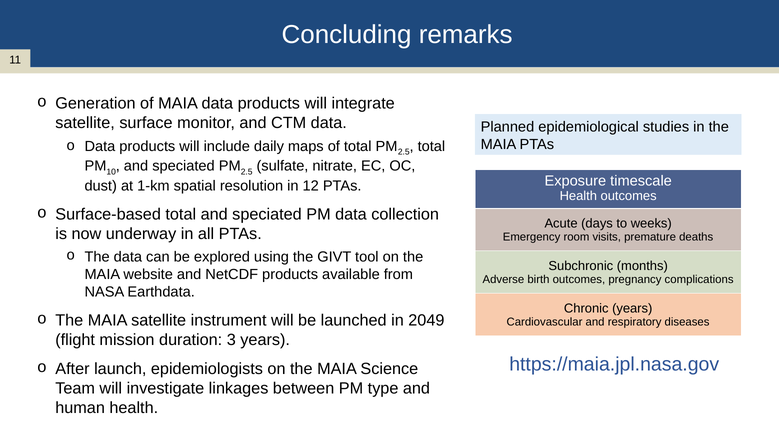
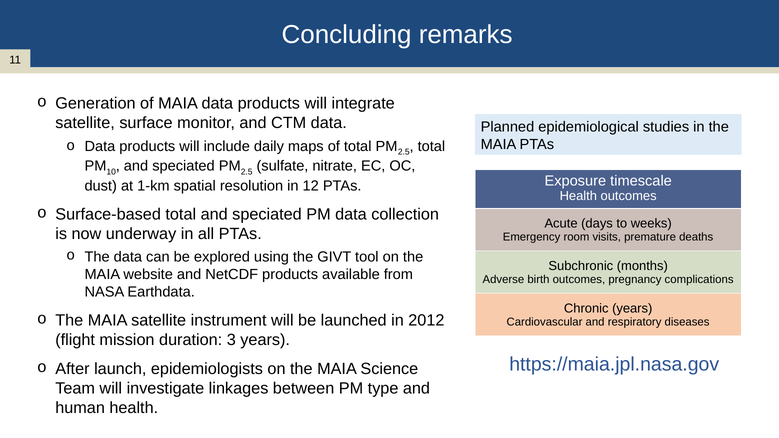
2049: 2049 -> 2012 (426, 321)
